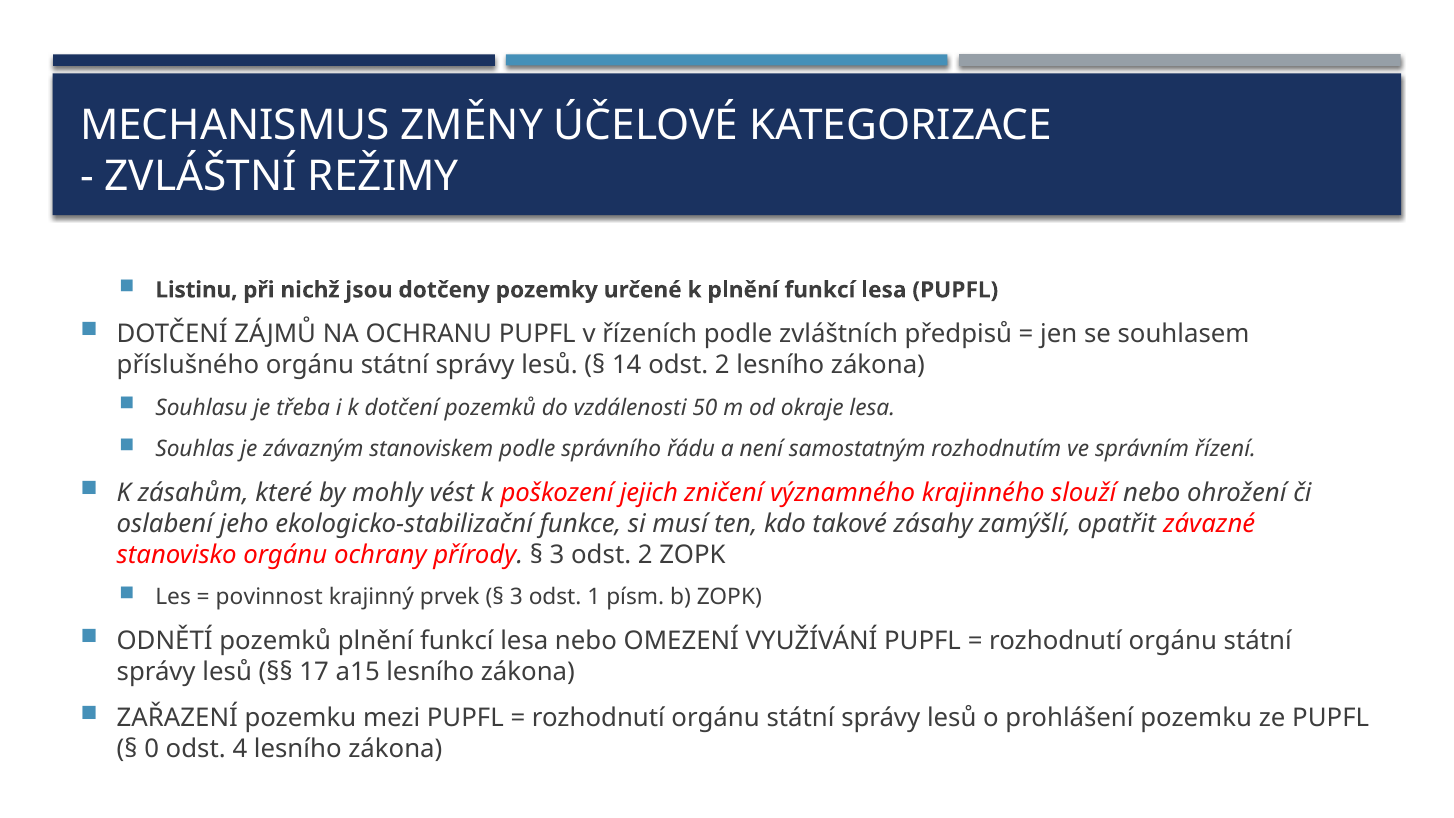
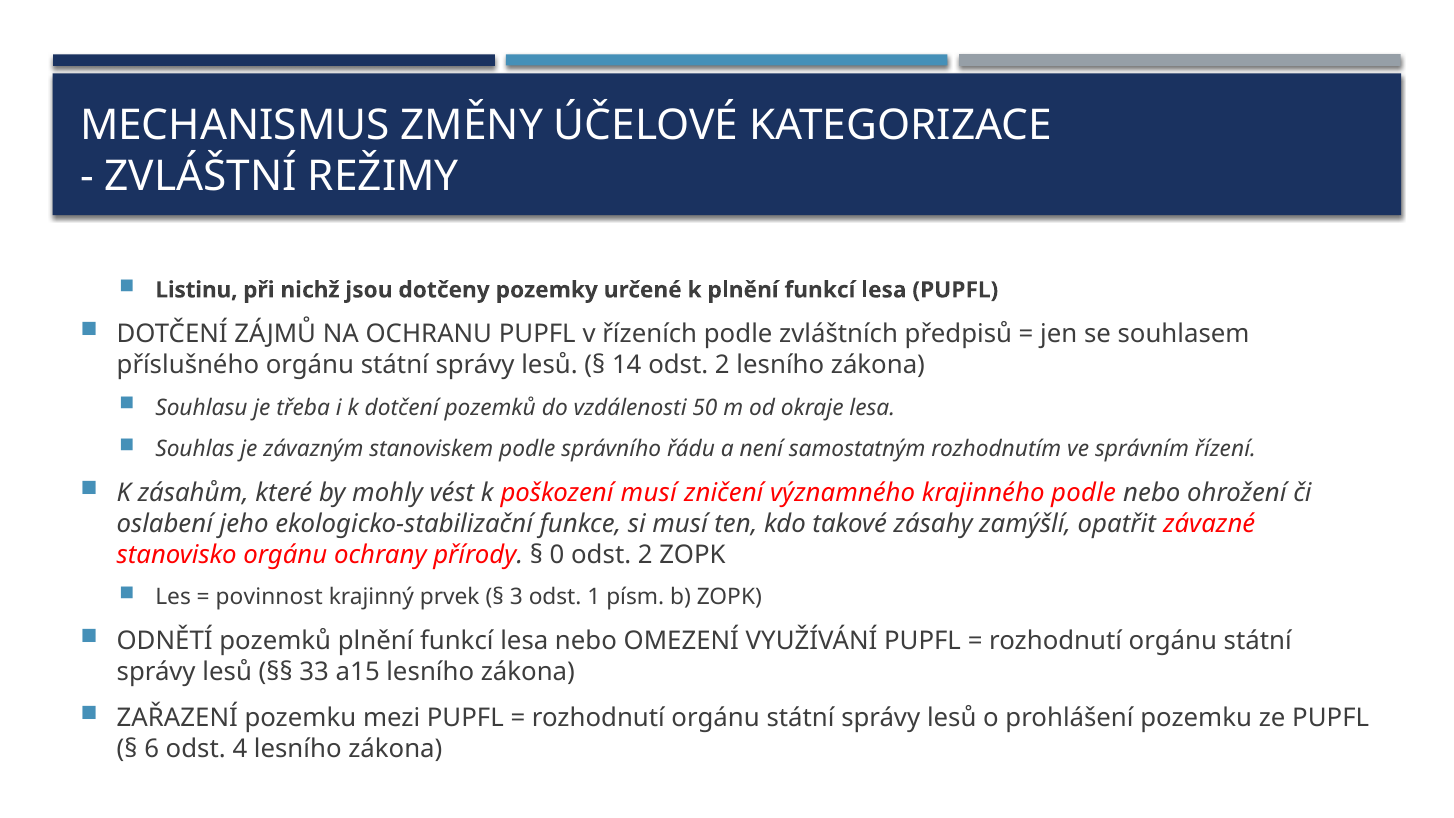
poškození jejich: jejich -> musí (649, 493)
krajinného slouží: slouží -> podle (1084, 493)
3: 3 -> 0 (557, 554)
17: 17 -> 33 (314, 672)
0: 0 -> 6 (152, 748)
